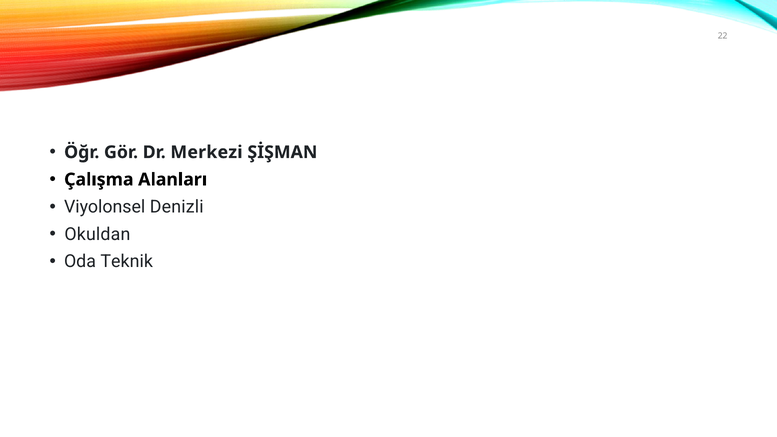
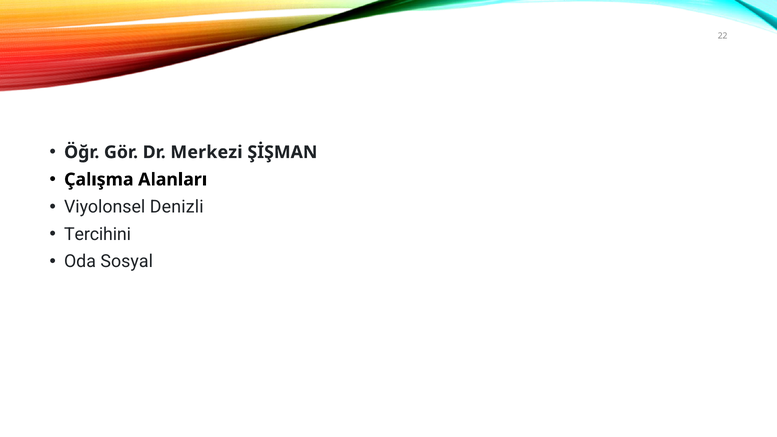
Okuldan: Okuldan -> Tercihini (98, 234)
Teknik: Teknik -> Sosyal (127, 262)
